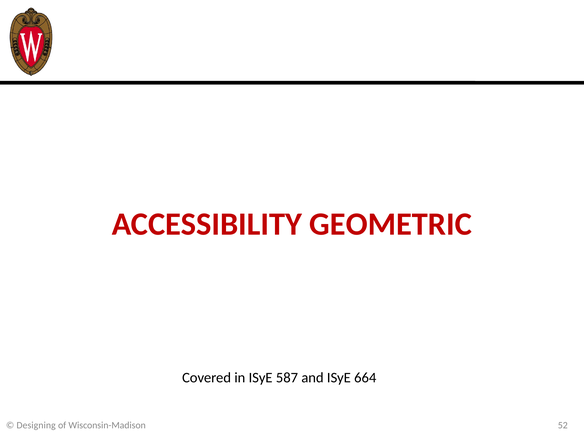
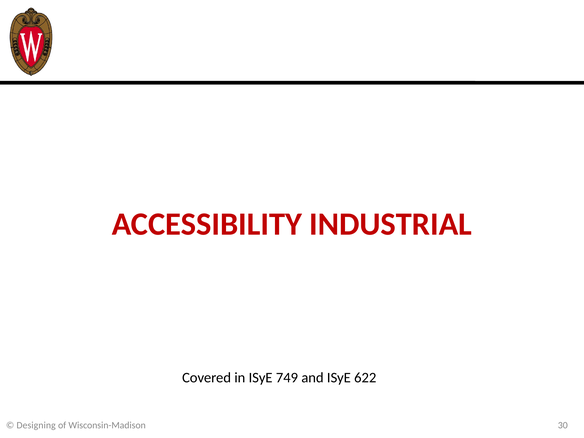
GEOMETRIC: GEOMETRIC -> INDUSTRIAL (391, 224)
587: 587 -> 749 (287, 378)
664: 664 -> 622 (365, 378)
52: 52 -> 30 (563, 425)
